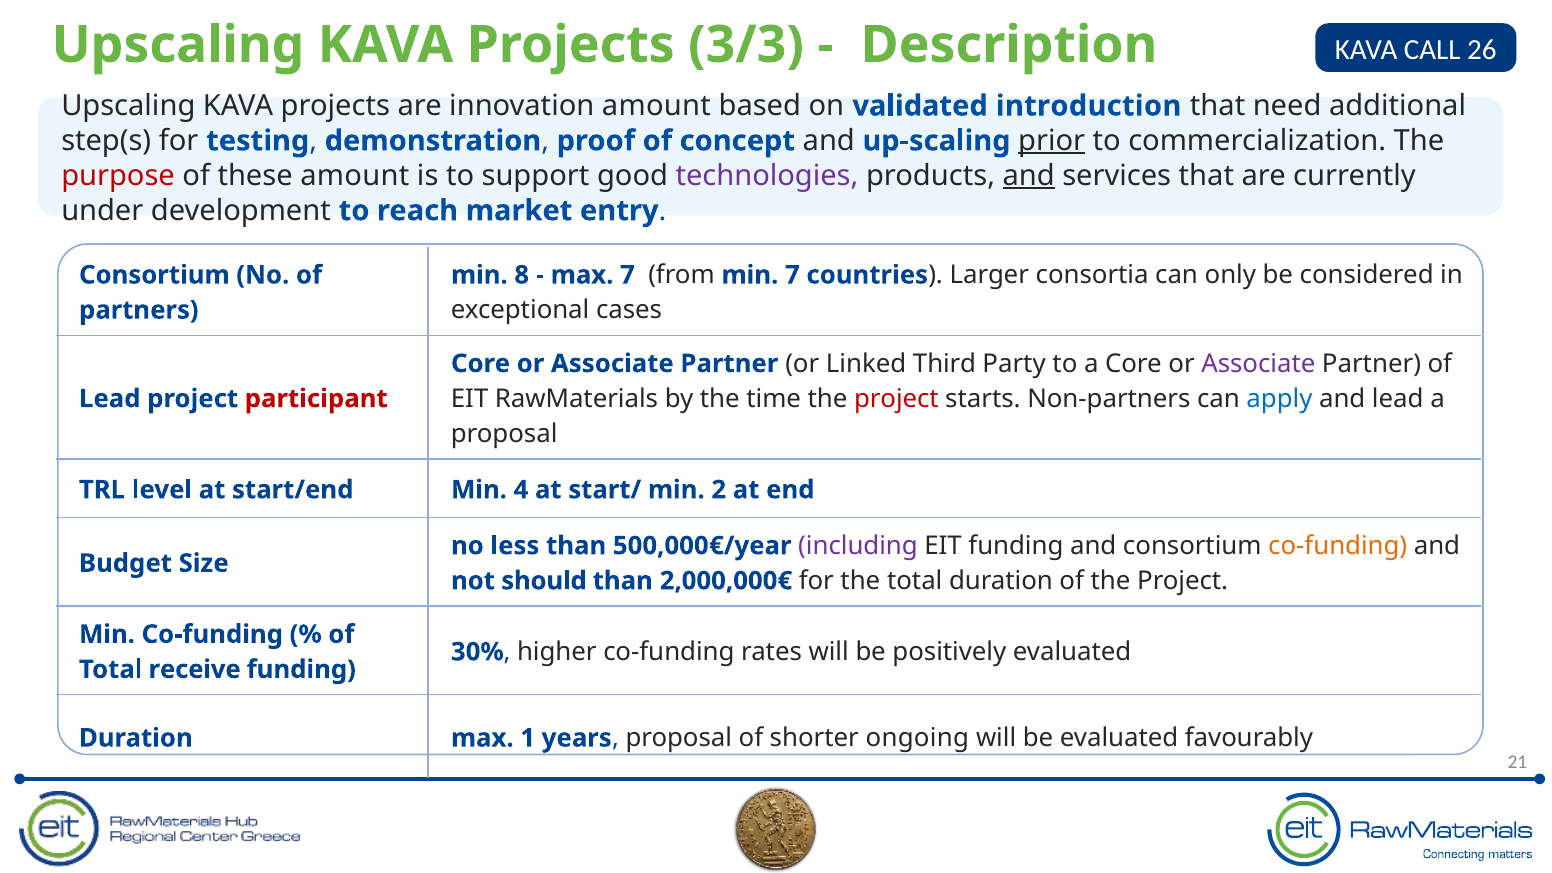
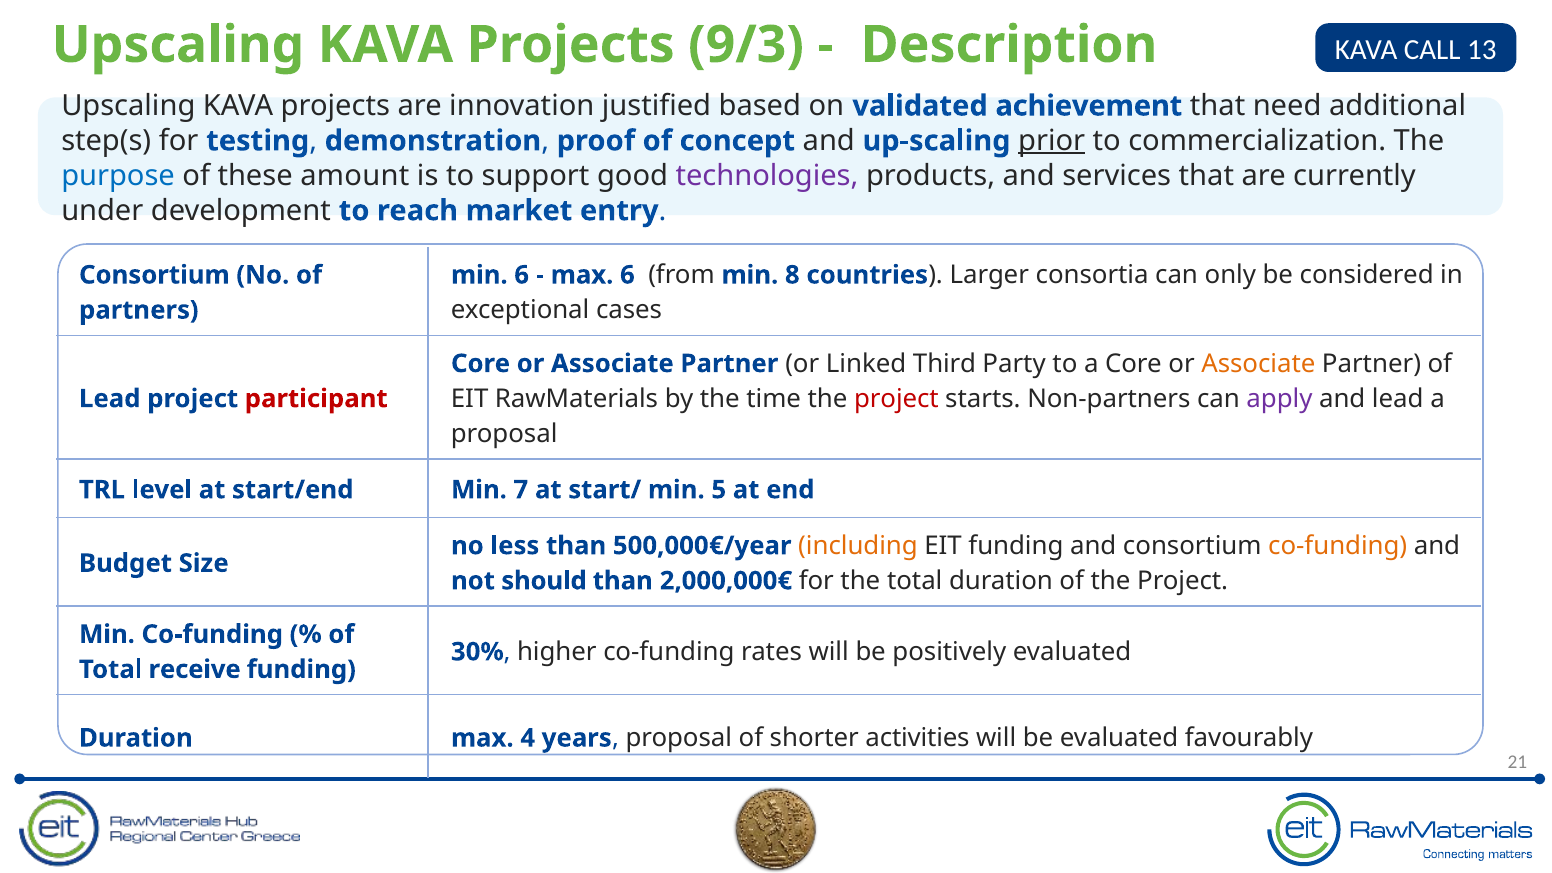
3/3: 3/3 -> 9/3 (746, 45)
26: 26 -> 13 (1482, 50)
innovation amount: amount -> justified (657, 106)
introduction: introduction -> achievement (1089, 106)
purpose colour: red -> blue (118, 176)
and underline: present -> none (1029, 176)
min 8: 8 -> 6 (522, 275)
max 7: 7 -> 6 (627, 275)
min 7: 7 -> 8 (792, 275)
Associate colour: purple -> orange (1258, 364)
apply colour: blue -> purple (1279, 399)
4: 4 -> 7 (521, 490)
2: 2 -> 5 (719, 490)
including colour: purple -> orange (858, 546)
1: 1 -> 4 (528, 738)
ongoing: ongoing -> activities (918, 738)
